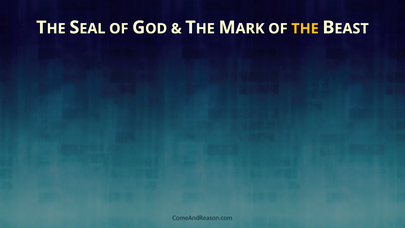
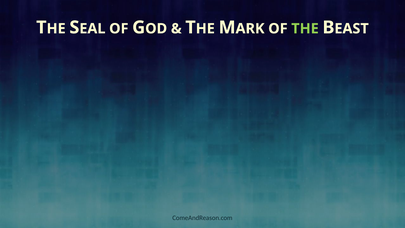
THE colour: yellow -> light green (305, 29)
